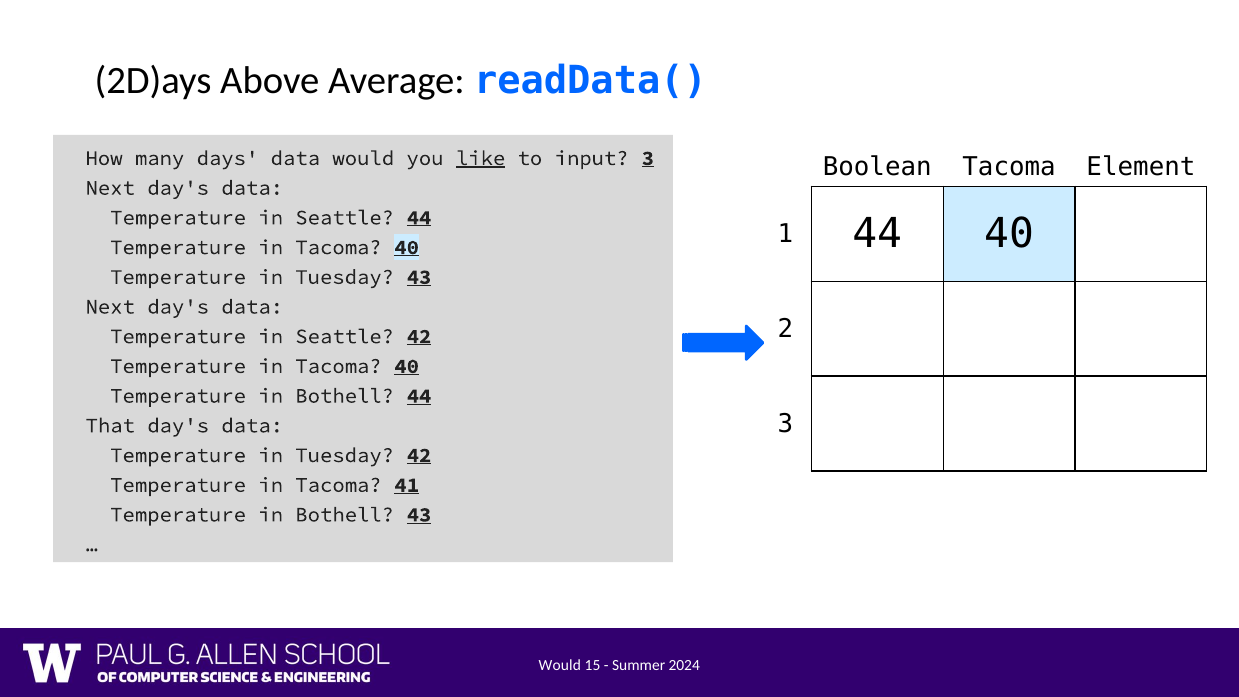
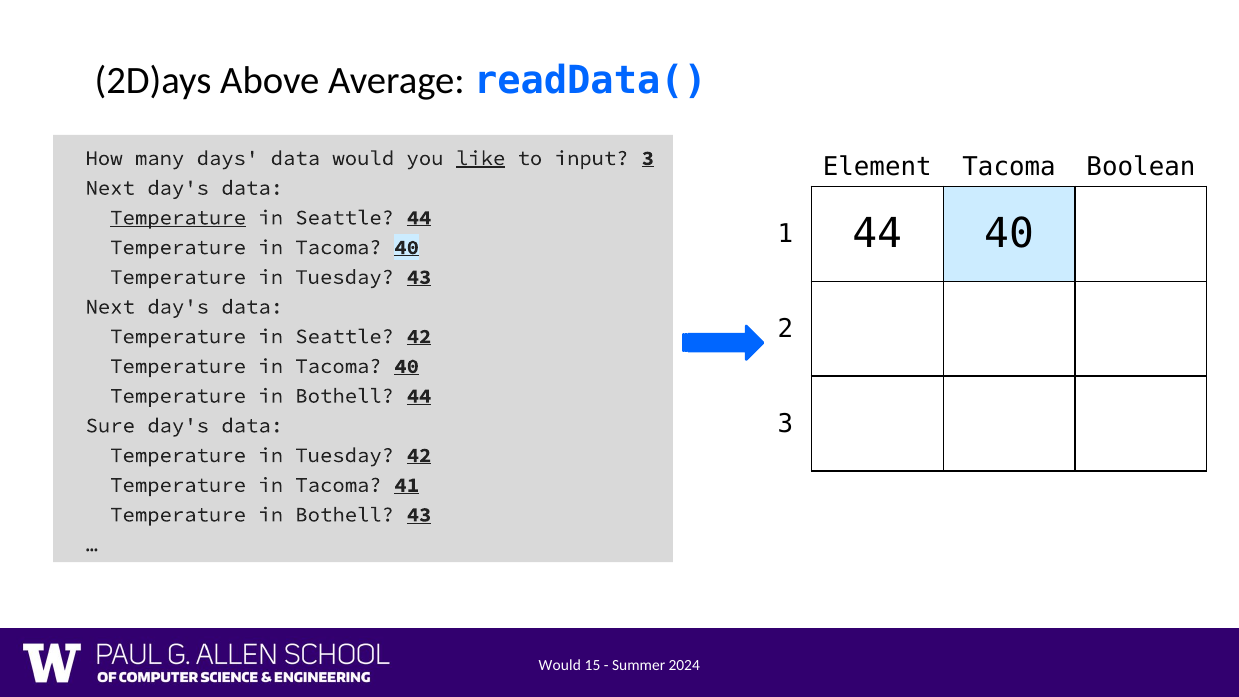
Boolean: Boolean -> Element (877, 167)
Element: Element -> Boolean (1141, 167)
Temperature underline: none -> present (178, 218)
That: That -> Sure (110, 426)
